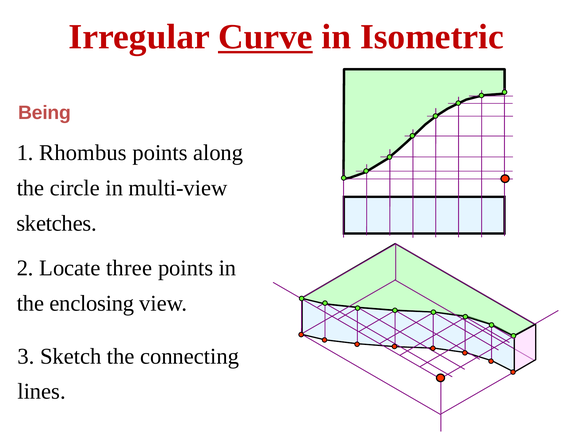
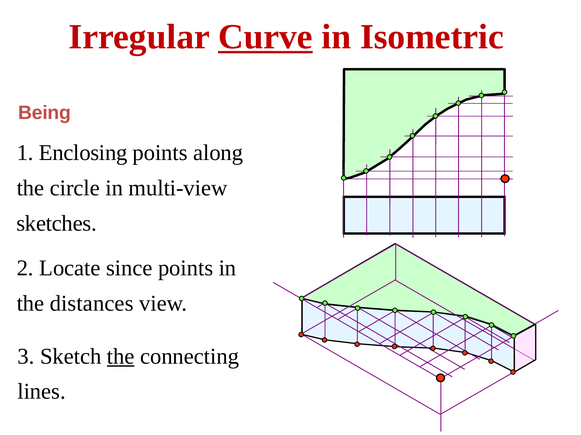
Rhombus: Rhombus -> Enclosing (83, 153)
three: three -> since (129, 269)
enclosing: enclosing -> distances (92, 304)
the underline: none -> present (121, 357)
